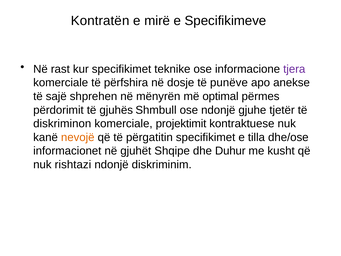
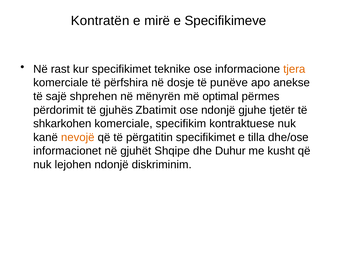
tjera colour: purple -> orange (294, 69)
Shmbull: Shmbull -> Zbatimit (156, 110)
diskriminon: diskriminon -> shkarkohen (62, 124)
projektimit: projektimit -> specifikim (181, 124)
rishtazi: rishtazi -> lejohen (73, 164)
